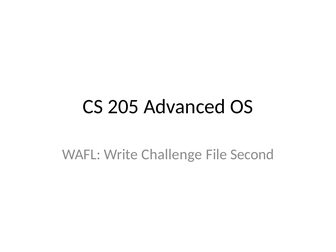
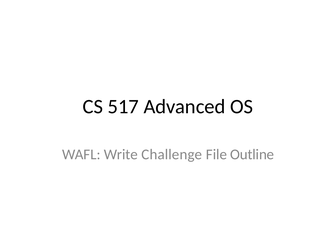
205: 205 -> 517 (123, 107)
Second: Second -> Outline (252, 154)
